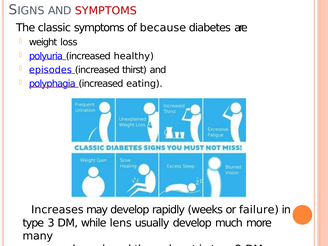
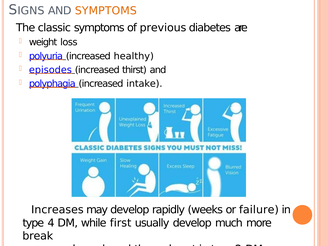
SYMPTOMS colour: red -> orange (106, 11)
because: because -> previous (163, 28)
eating: eating -> intake (144, 84)
3: 3 -> 4 (51, 223)
lens: lens -> first (121, 223)
many: many -> break (38, 236)
